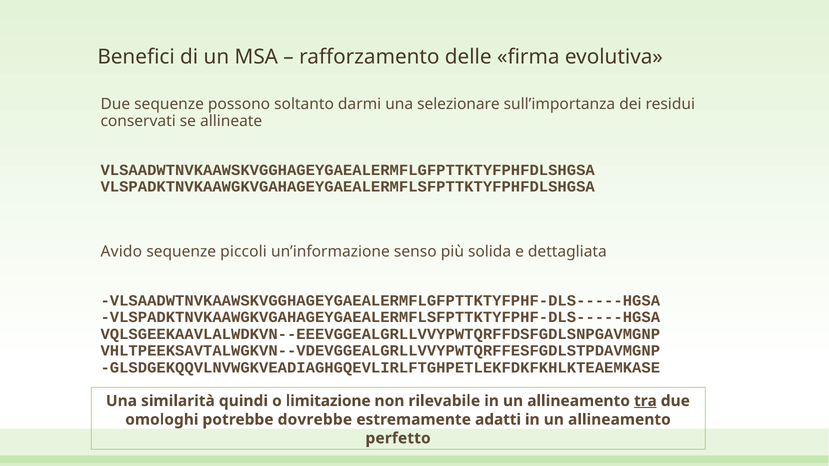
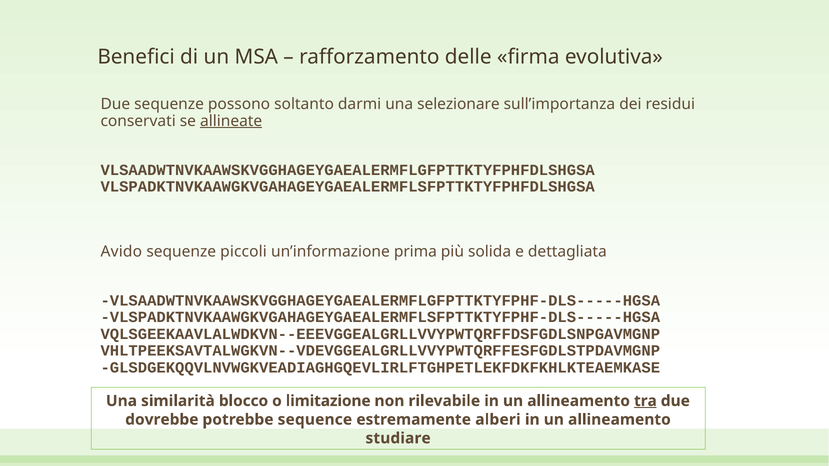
allineate underline: none -> present (231, 121)
senso: senso -> prima (415, 252)
quindi: quindi -> blocco (244, 401)
omologhi: omologhi -> dovrebbe (162, 420)
dovrebbe: dovrebbe -> sequence (315, 420)
adatti: adatti -> alberi (498, 420)
perfetto: perfetto -> studiare (398, 438)
